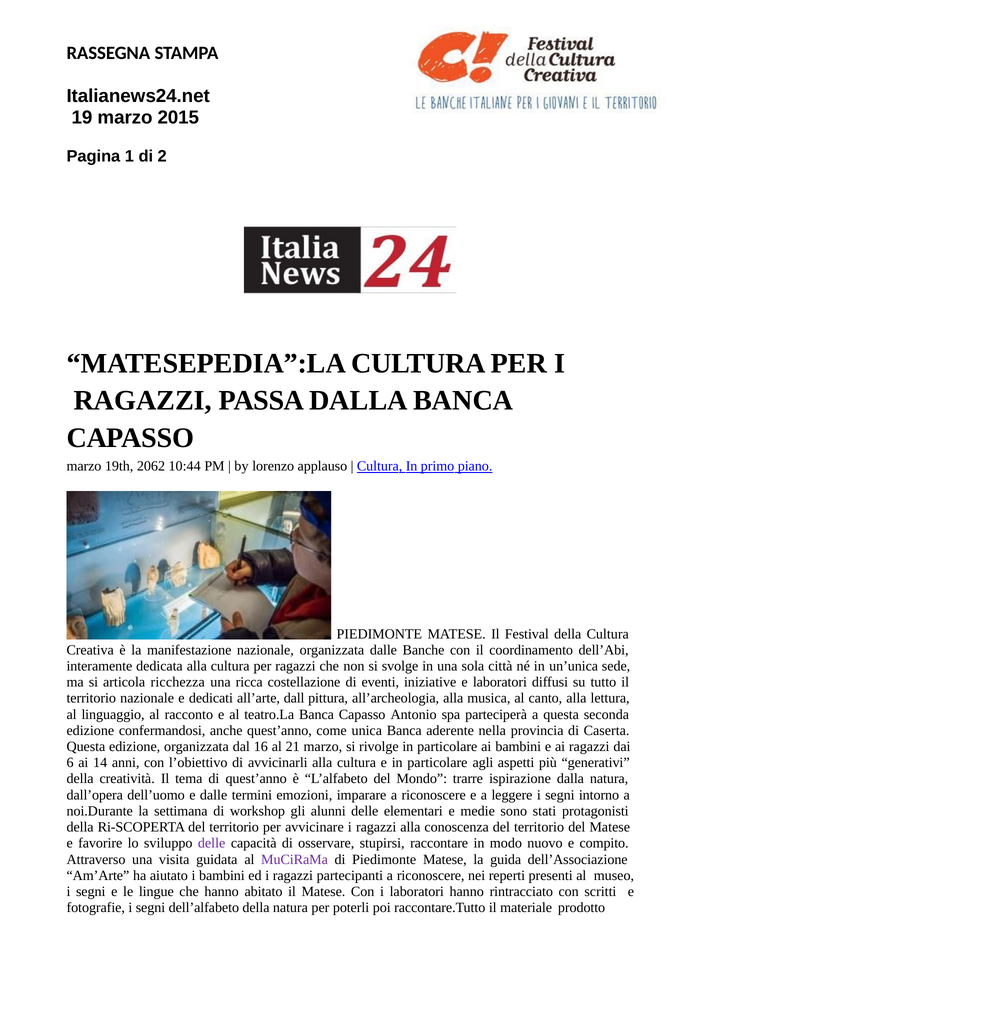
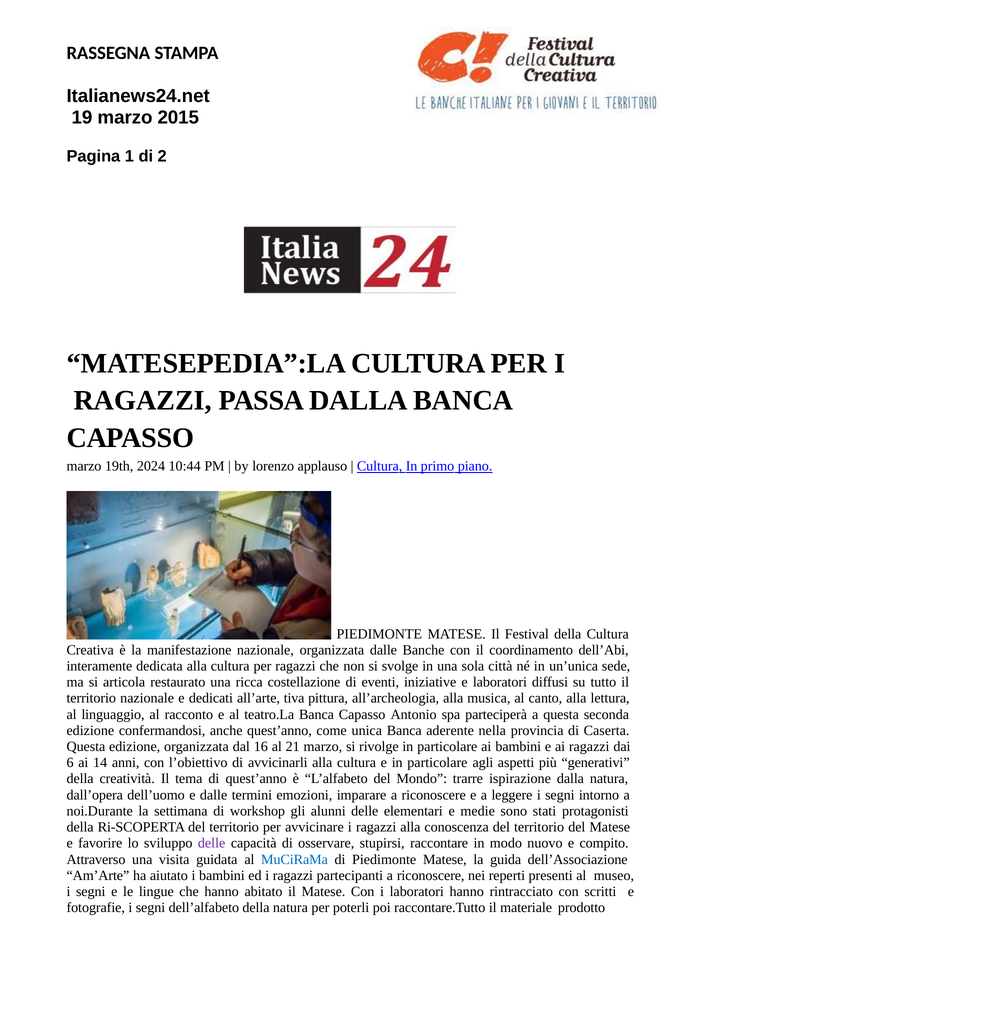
2062: 2062 -> 2024 (151, 466)
ricchezza: ricchezza -> restaurato (178, 682)
dall: dall -> tiva (294, 698)
MuCiRaMa colour: purple -> blue (295, 859)
